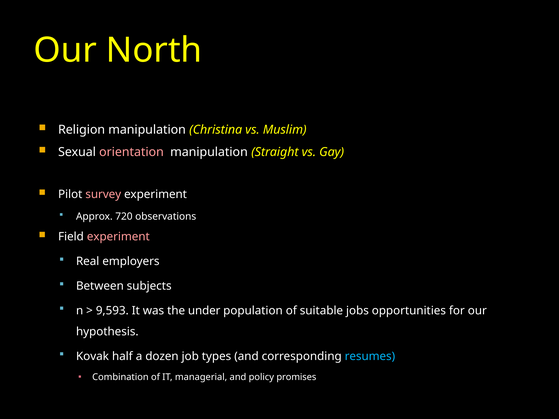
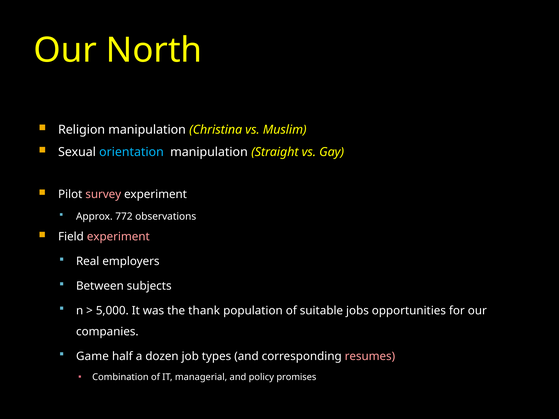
orientation colour: pink -> light blue (131, 152)
720: 720 -> 772 (124, 217)
9,593: 9,593 -> 5,000 (112, 311)
under: under -> thank (204, 311)
hypothesis: hypothesis -> companies (107, 332)
Kovak: Kovak -> Game (92, 356)
resumes colour: light blue -> pink (370, 356)
